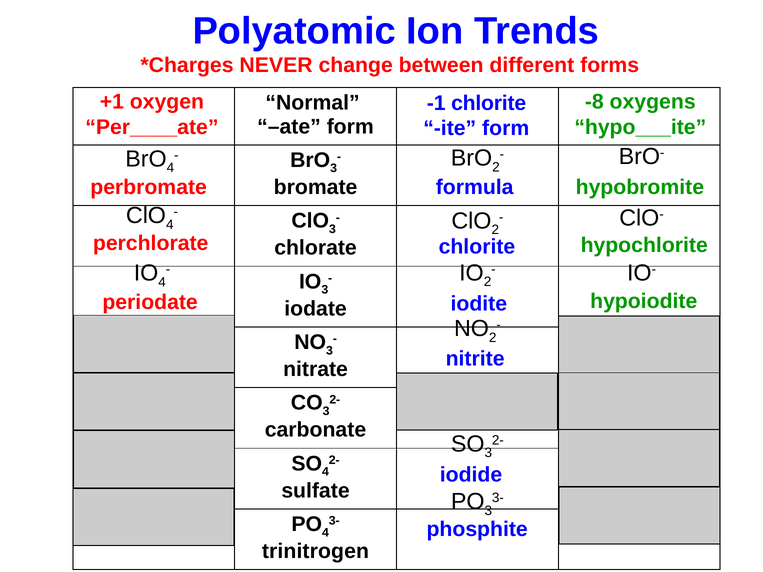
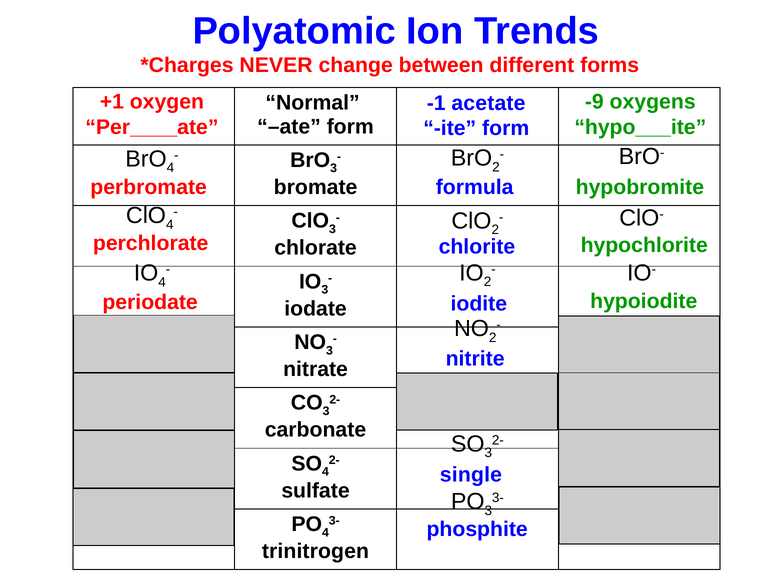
-8: -8 -> -9 (594, 102)
-1 chlorite: chlorite -> acetate (488, 103)
iodide: iodide -> single (471, 475)
